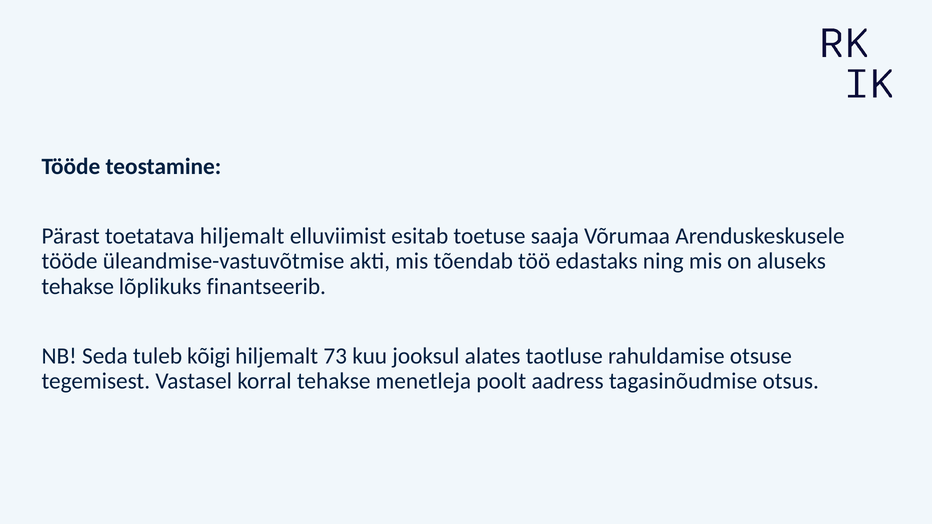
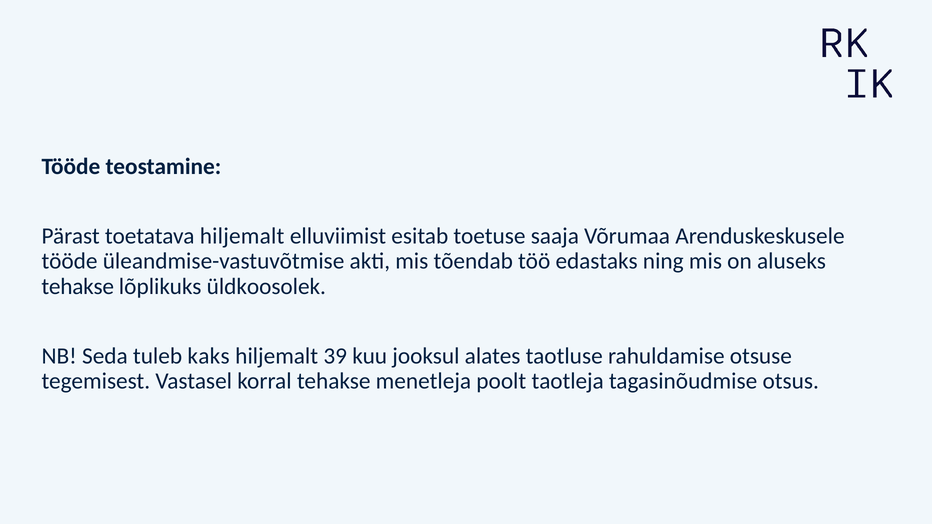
finantseerib: finantseerib -> üldkoosolek (266, 287)
kõigi: kõigi -> kaks (209, 356)
73: 73 -> 39 (335, 356)
aadress: aadress -> taotleja (568, 381)
